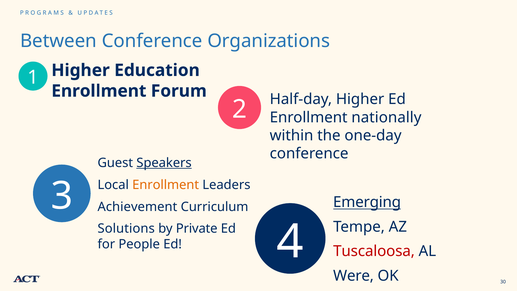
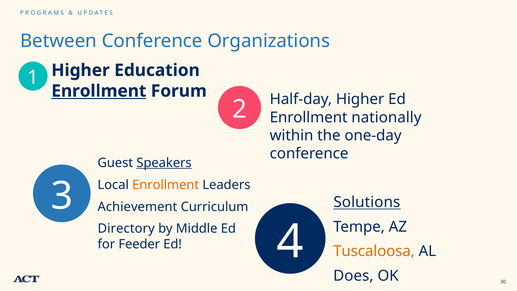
Enrollment underline: none -> present (99, 91)
Emerging: Emerging -> Solutions (367, 202)
Solutions: Solutions -> Directory (126, 229)
Private: Private -> Middle (197, 229)
People: People -> Feeder (139, 244)
Tuscaloosa colour: red -> orange (374, 251)
Were: Were -> Does (353, 276)
